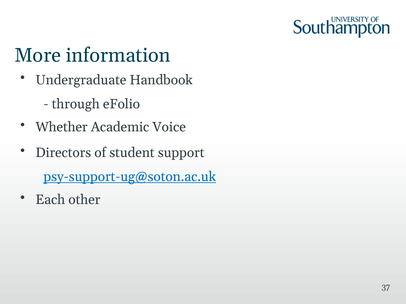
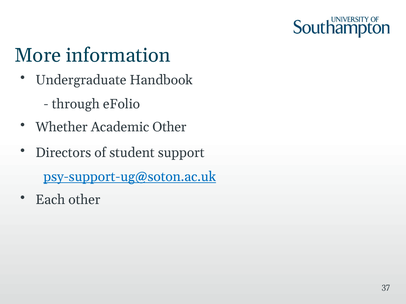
Academic Voice: Voice -> Other (169, 127)
